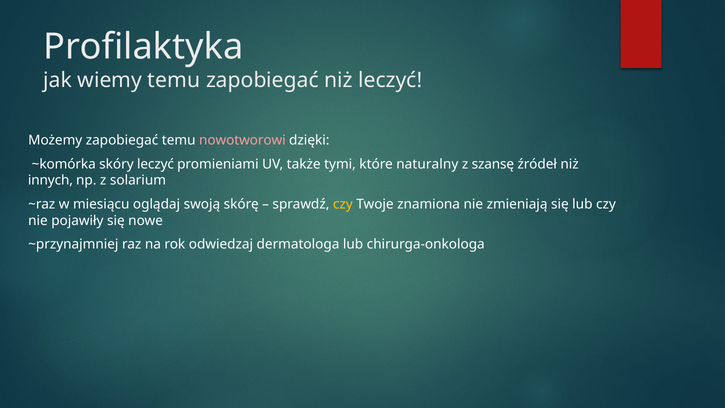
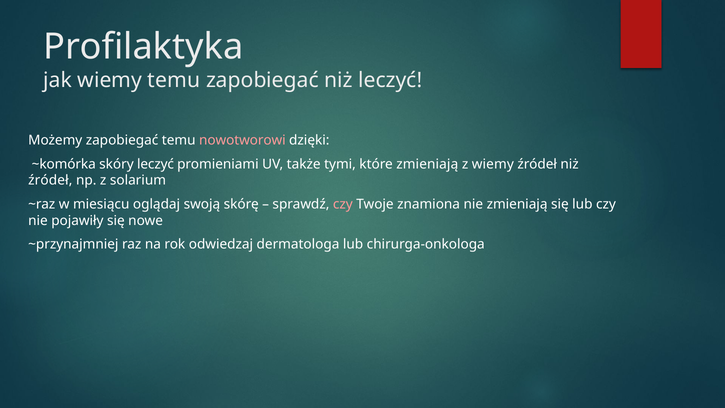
które naturalny: naturalny -> zmieniają (427, 164)
z szansę: szansę -> wiemy (493, 164)
innych: innych -> źródeł (50, 180)
czy colour: yellow -> pink (343, 204)
